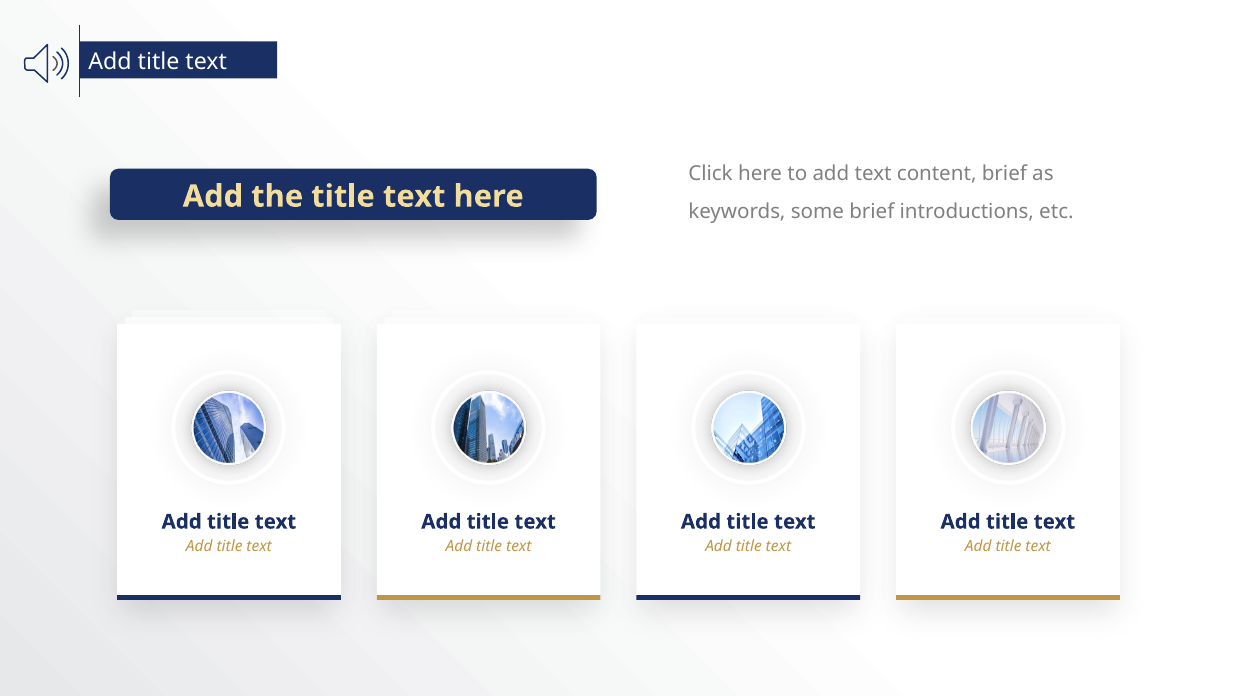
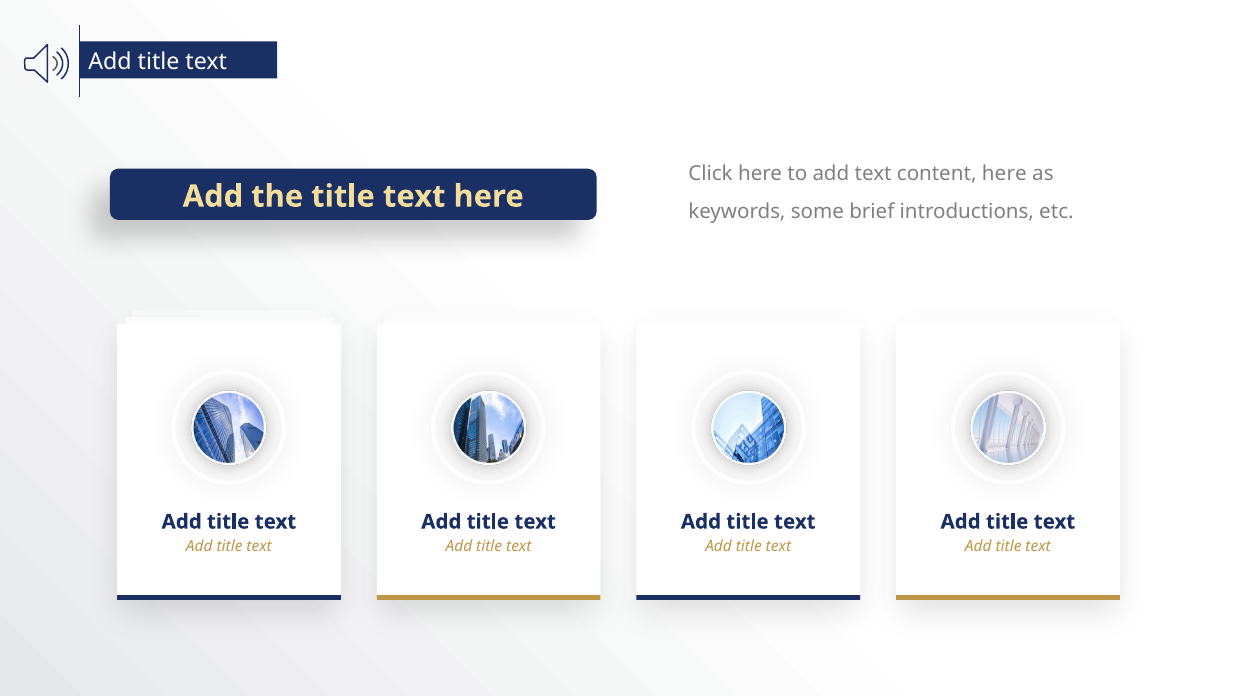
content brief: brief -> here (1004, 174)
